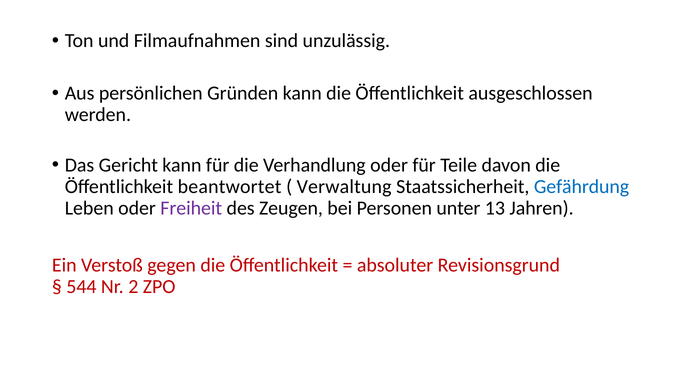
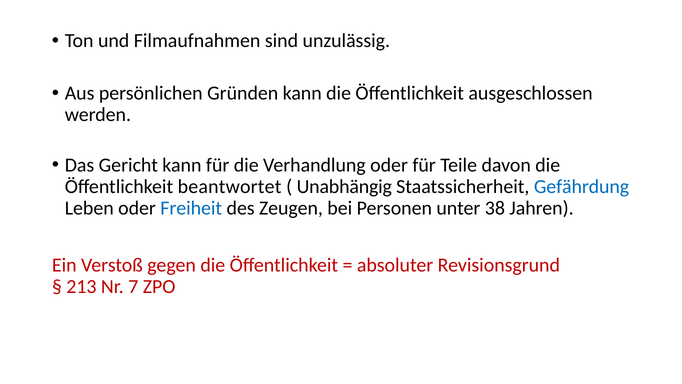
Verwaltung: Verwaltung -> Unabhängig (344, 186)
Freiheit colour: purple -> blue (191, 208)
13: 13 -> 38 (495, 208)
544: 544 -> 213 (81, 286)
2: 2 -> 7 (133, 286)
